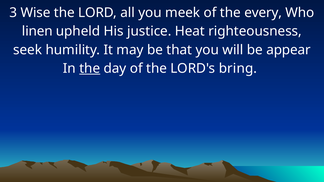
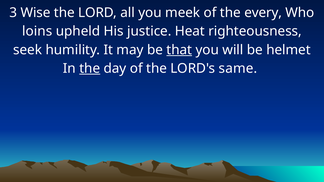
linen: linen -> loins (37, 31)
that underline: none -> present (179, 50)
appear: appear -> helmet (288, 50)
bring: bring -> same (238, 69)
